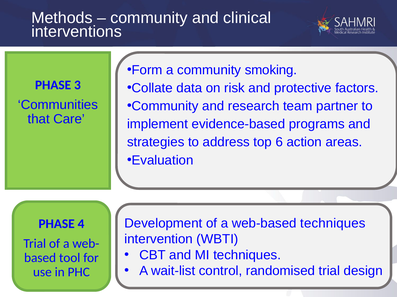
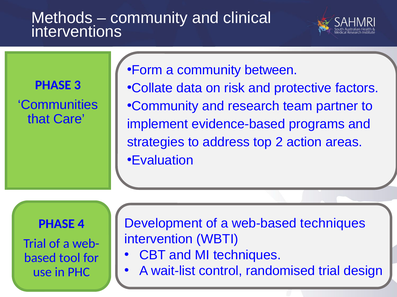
smoking: smoking -> between (271, 70)
top 6: 6 -> 2 (279, 142)
